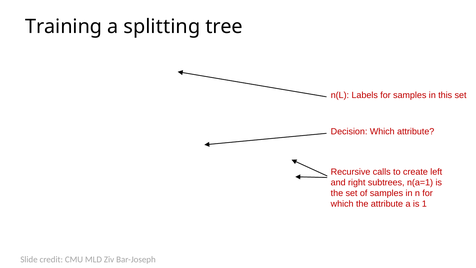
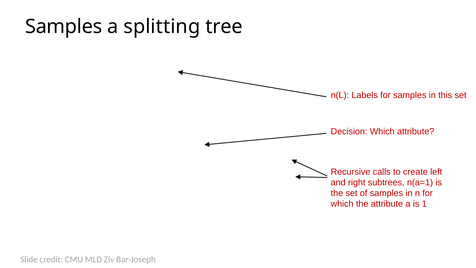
Training: Training -> Samples (64, 27)
